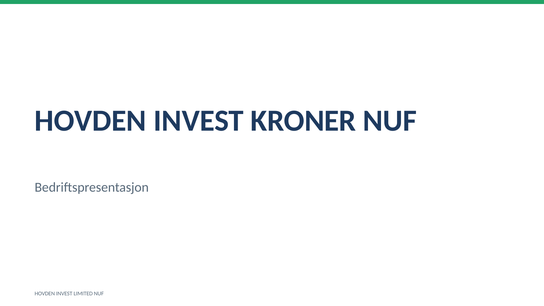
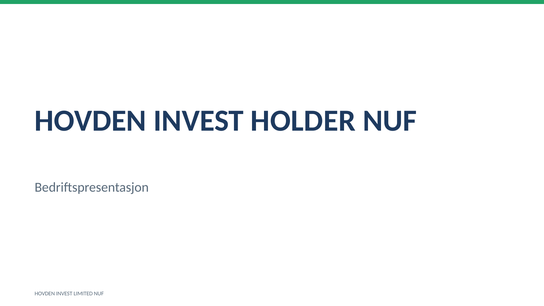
KRONER: KRONER -> HOLDER (303, 121)
